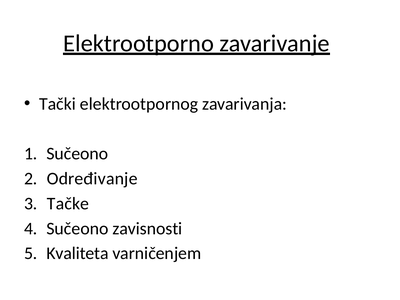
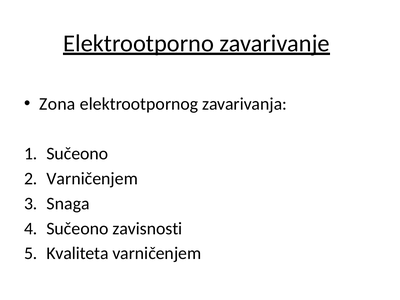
Tački: Tački -> Zona (57, 104)
Određivanje: Određivanje -> Varničenjem (92, 179)
Tačke: Tačke -> Snaga (68, 204)
